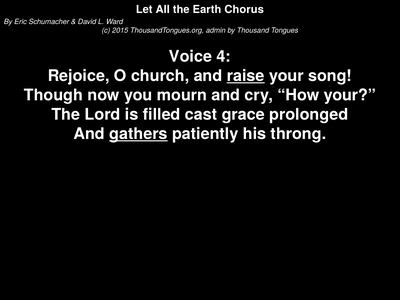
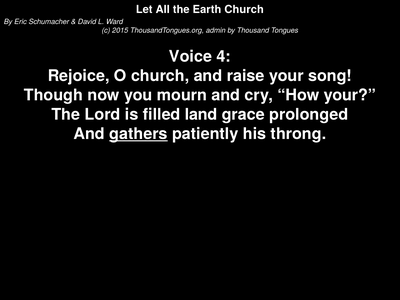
Earth Chorus: Chorus -> Church (244, 9)
raise underline: present -> none (246, 76)
cast: cast -> land (201, 115)
